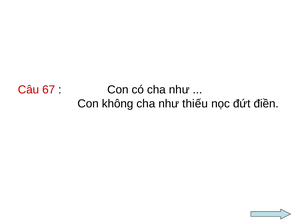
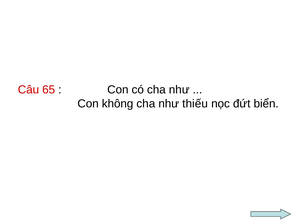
67: 67 -> 65 (49, 89)
điền: điền -> biển (266, 103)
